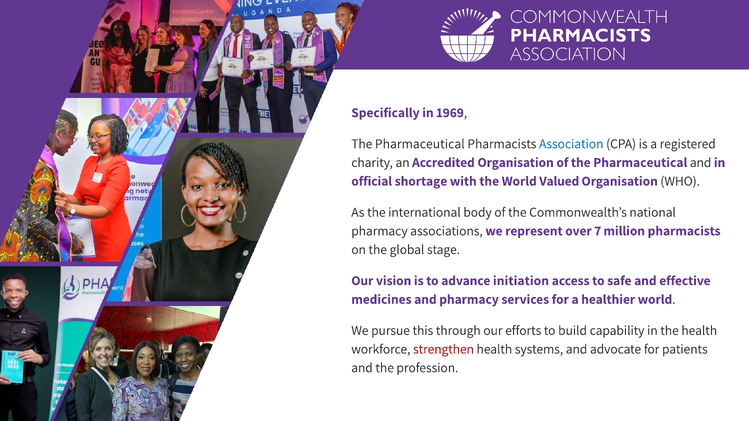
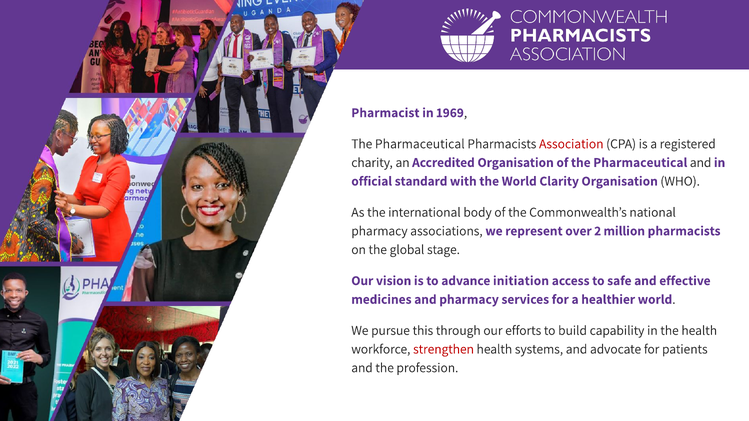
Specifically: Specifically -> Pharmacist (385, 113)
Association colour: blue -> red (571, 144)
shortage: shortage -> standard (421, 181)
Valued: Valued -> Clarity (559, 181)
7: 7 -> 2 (598, 231)
